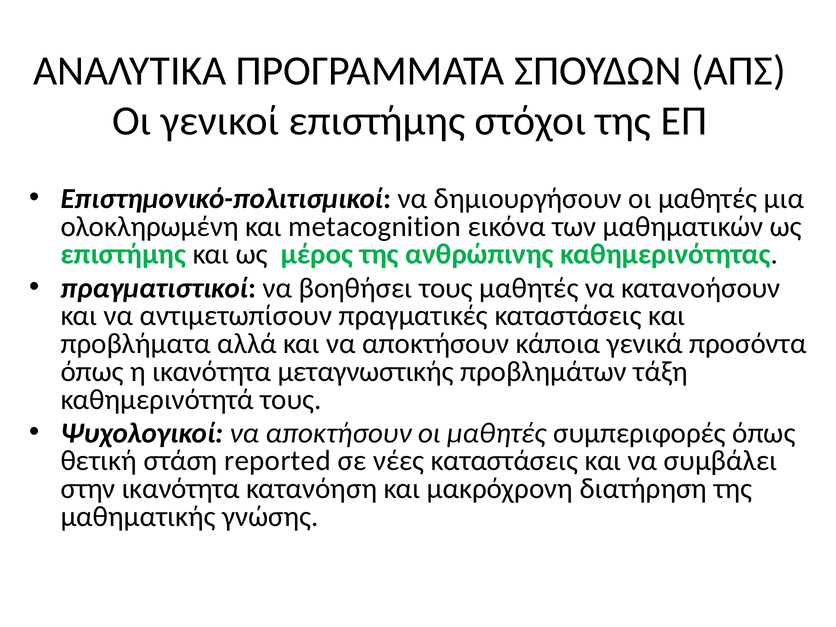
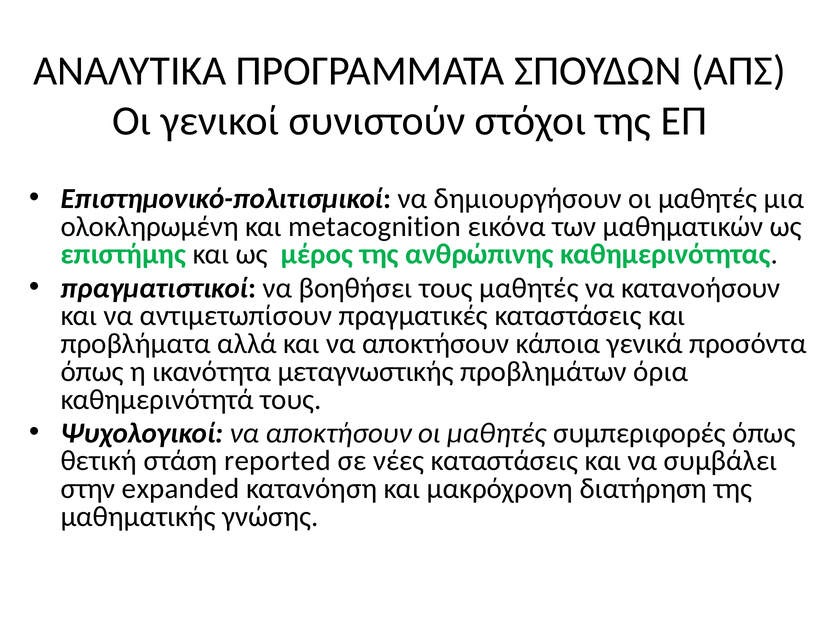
γενικοί επιστήμης: επιστήμης -> συνιστούν (377, 121)
τάξη: τάξη -> όρια (661, 372)
στην ικανότητα: ικανότητα -> expanded (181, 489)
